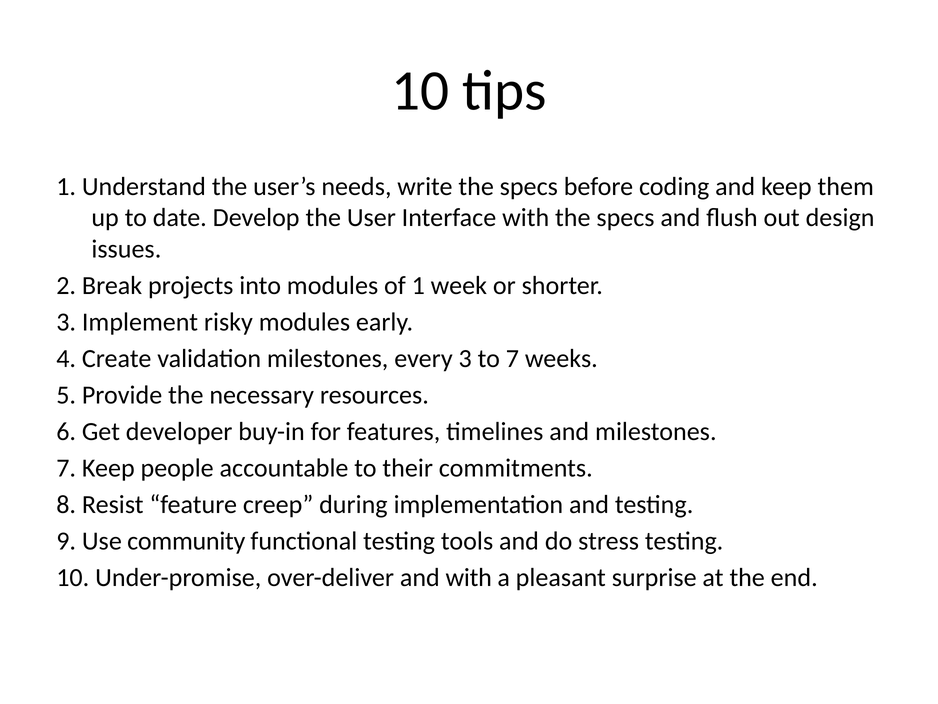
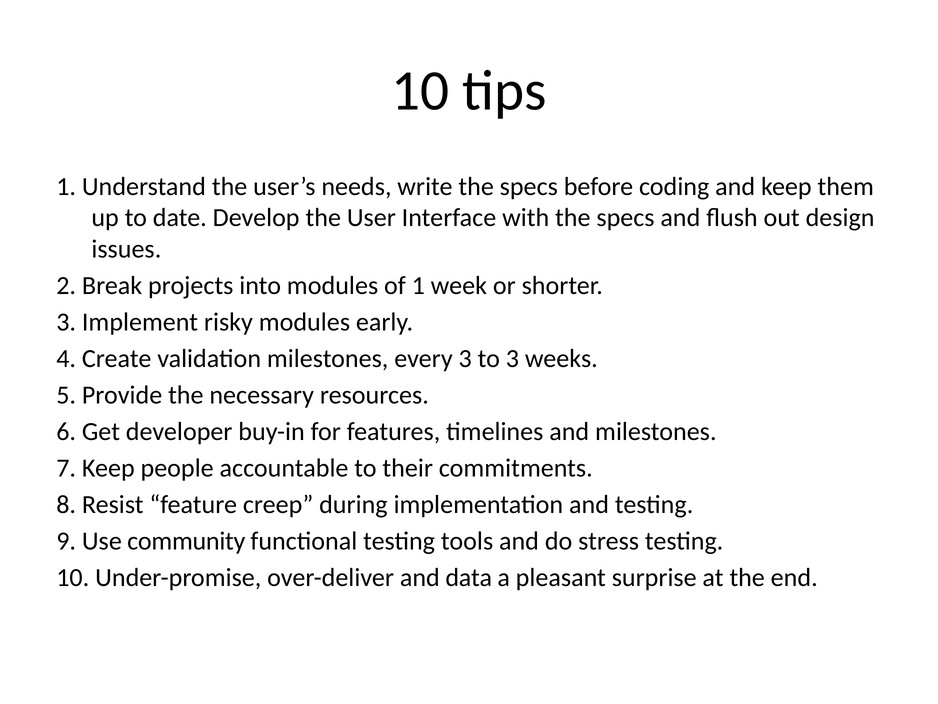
to 7: 7 -> 3 (512, 358)
and with: with -> data (469, 577)
